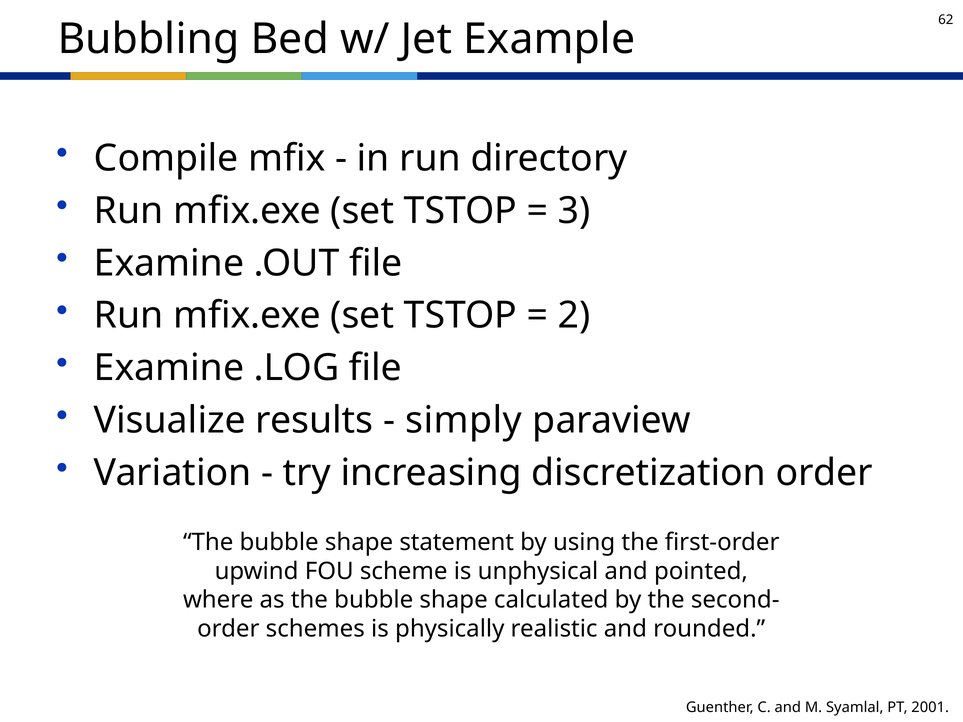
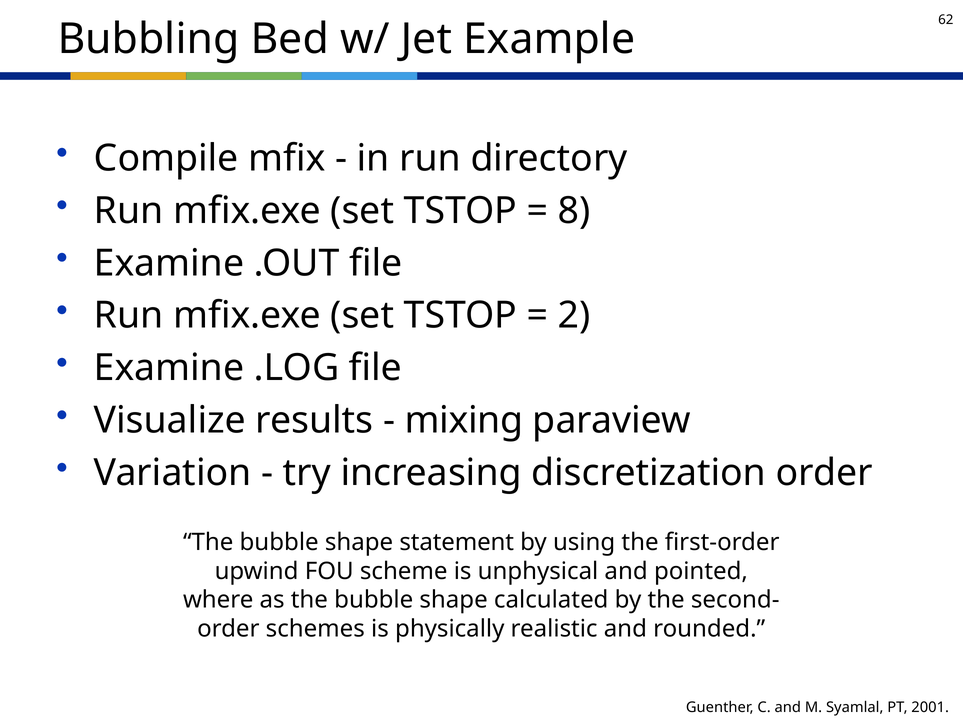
3: 3 -> 8 (574, 211)
simply: simply -> mixing (464, 421)
